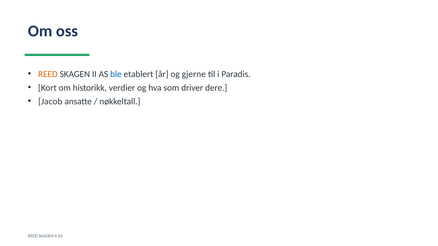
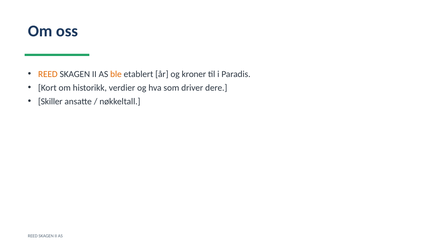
ble colour: blue -> orange (116, 74)
gjerne: gjerne -> kroner (194, 74)
Jacob: Jacob -> Skiller (50, 102)
